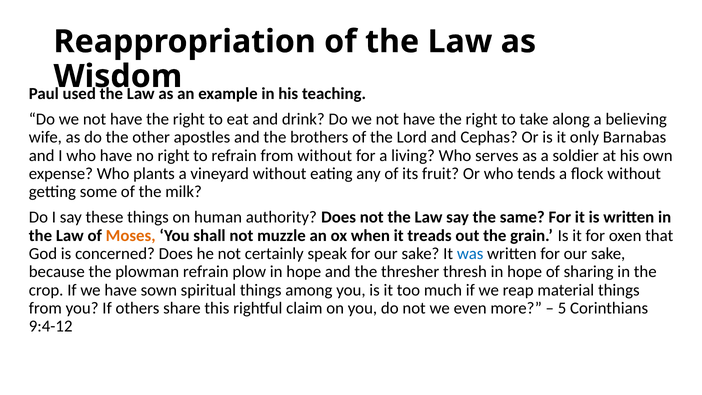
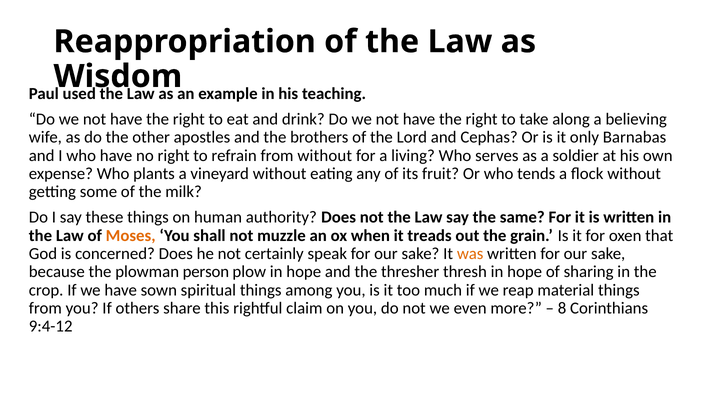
was colour: blue -> orange (470, 254)
plowman refrain: refrain -> person (206, 272)
5: 5 -> 8 (562, 308)
